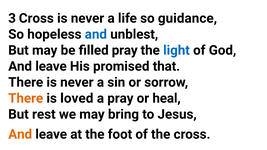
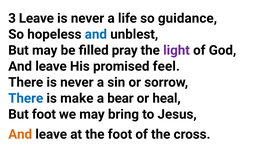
3 Cross: Cross -> Leave (36, 18)
light colour: blue -> purple (176, 50)
that: that -> feel (166, 66)
There colour: orange -> blue (26, 98)
loved: loved -> make (77, 98)
a pray: pray -> bear (120, 98)
But rest: rest -> foot (44, 114)
